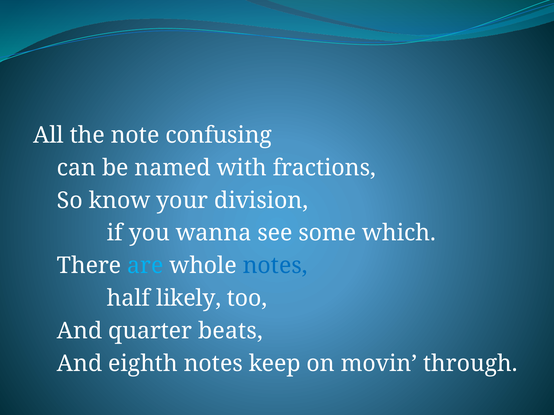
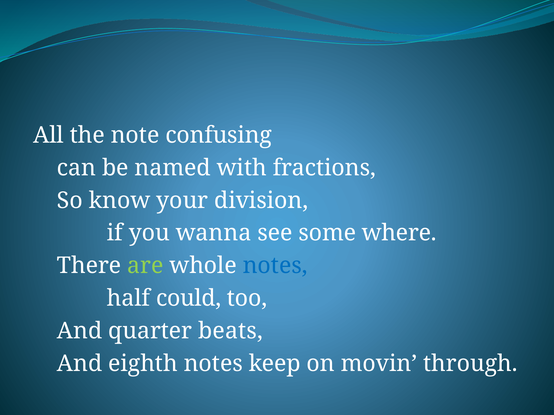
which: which -> where (399, 233)
are colour: light blue -> light green (145, 266)
likely: likely -> could (189, 299)
